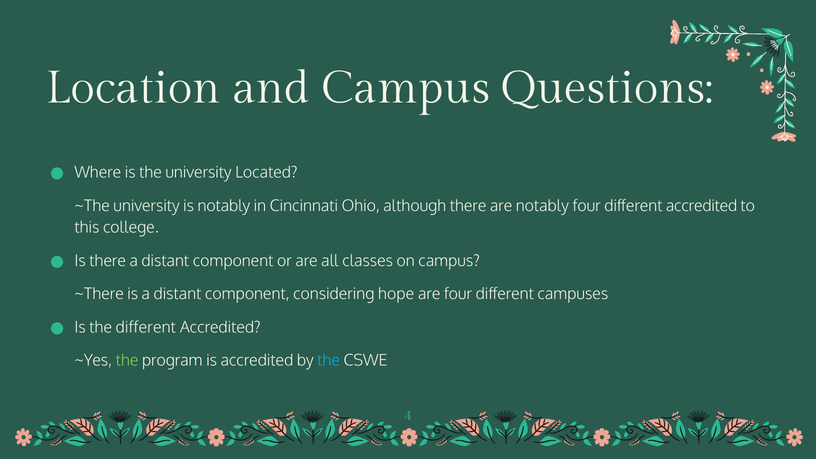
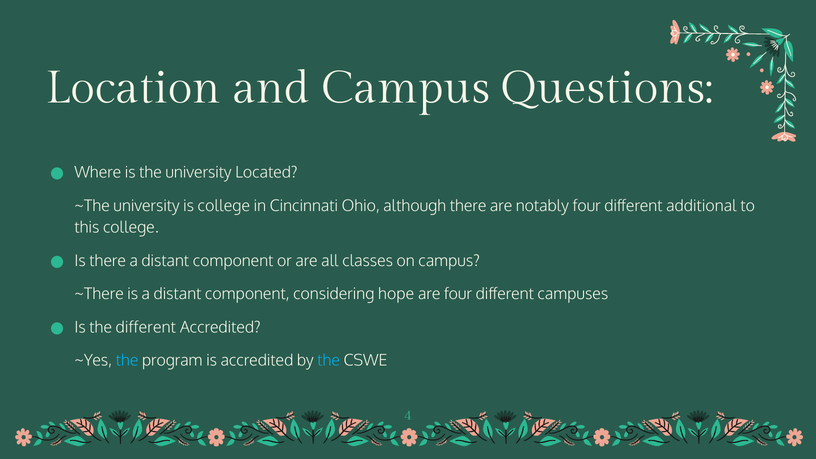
is notably: notably -> college (224, 206)
four different accredited: accredited -> additional (701, 206)
the colour: light green -> light blue (127, 361)
